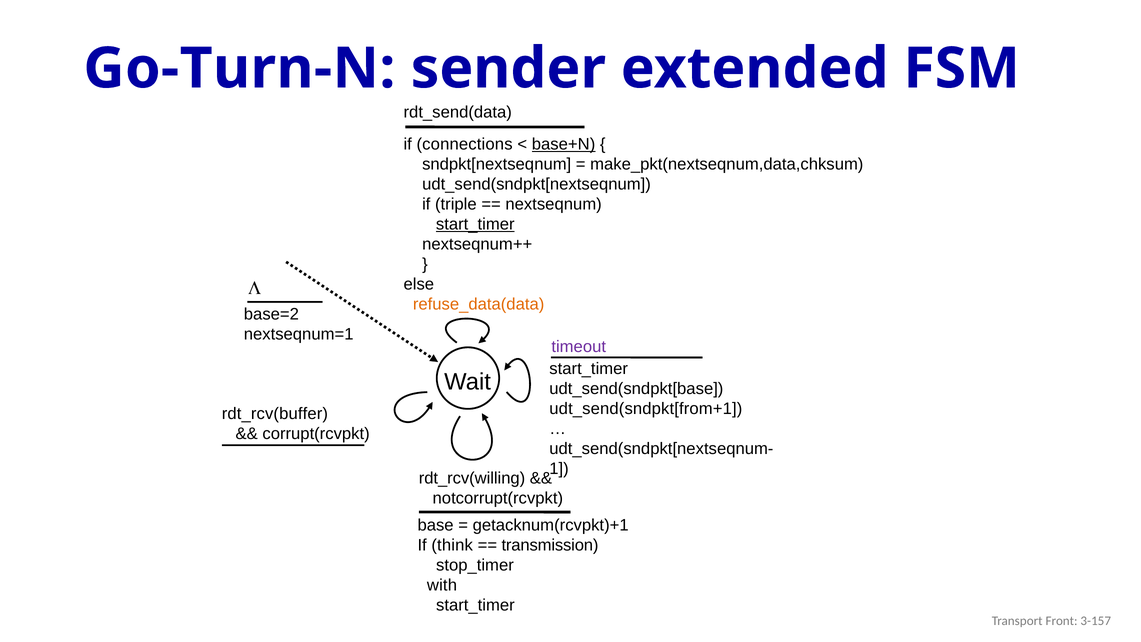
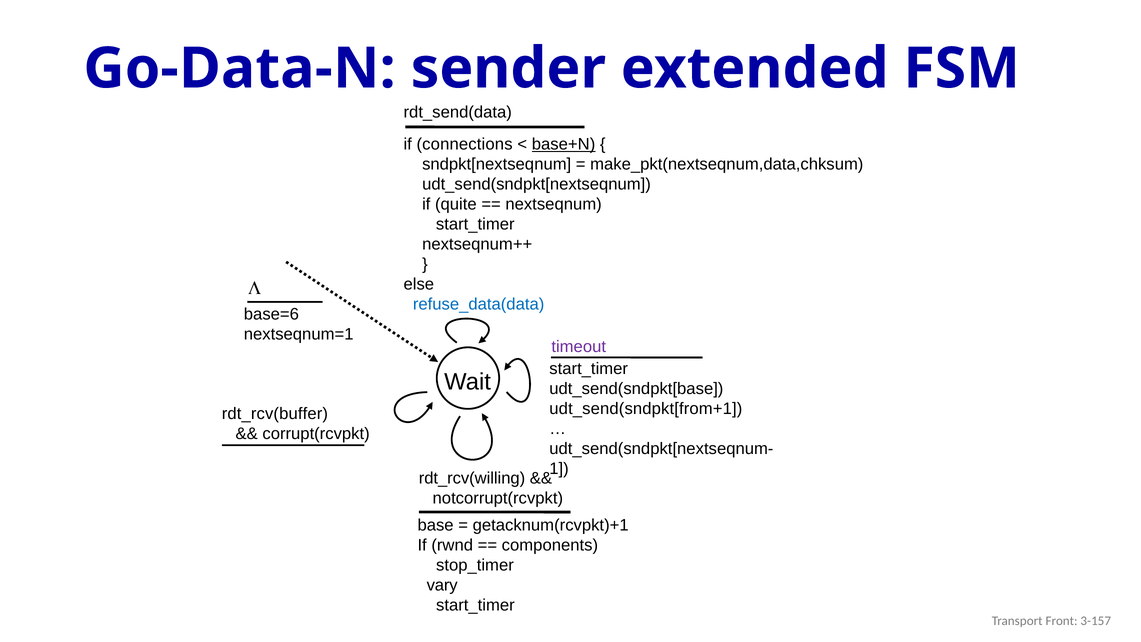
Go-Turn-N: Go-Turn-N -> Go-Data-N (239, 69)
triple: triple -> quite (456, 204)
start_timer underline: present -> none (475, 224)
refuse_data(data colour: orange -> blue (479, 304)
base=2: base=2 -> base=6 (271, 314)
think: think -> rwnd (452, 545)
transmission: transmission -> components (550, 545)
with: with -> vary (442, 585)
